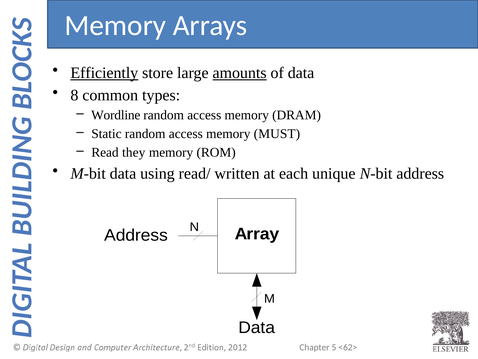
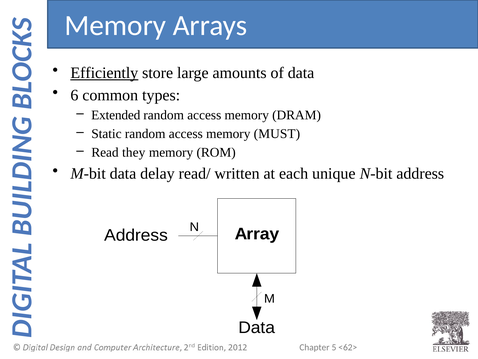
amounts underline: present -> none (240, 73)
8: 8 -> 6 (74, 95)
Wordline: Wordline -> Extended (116, 115)
using: using -> delay (157, 173)
